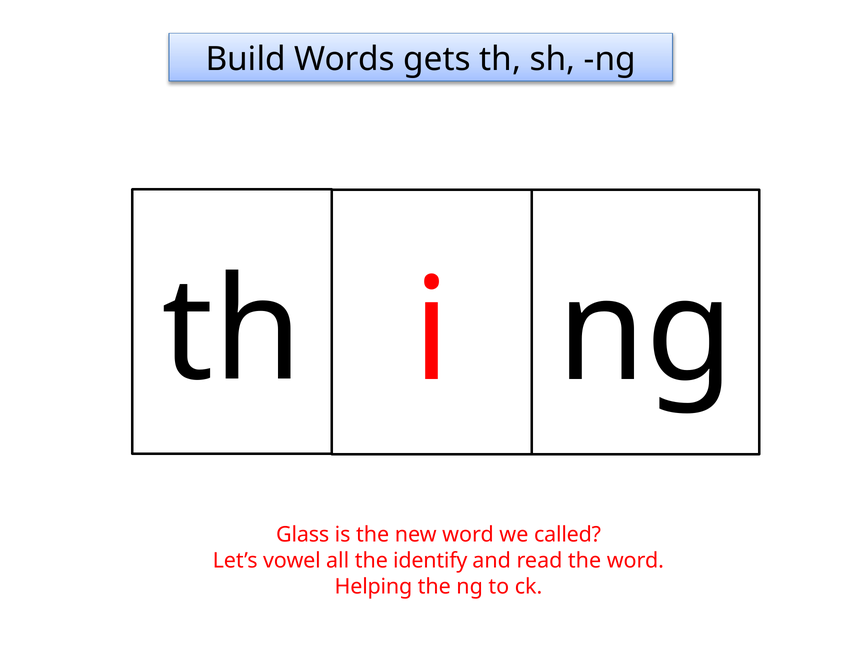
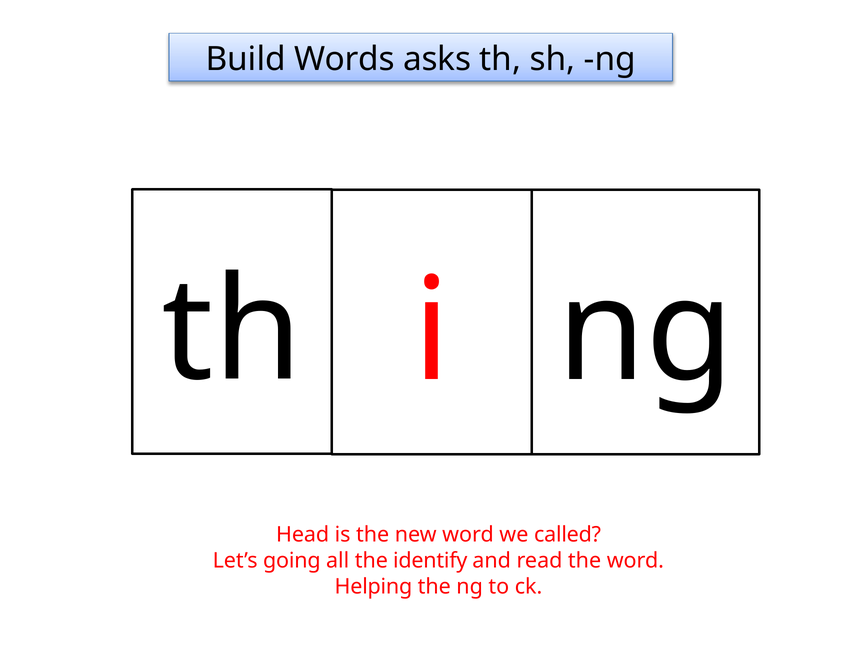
gets: gets -> asks (437, 59)
Glass: Glass -> Head (303, 535)
vowel: vowel -> going (292, 561)
